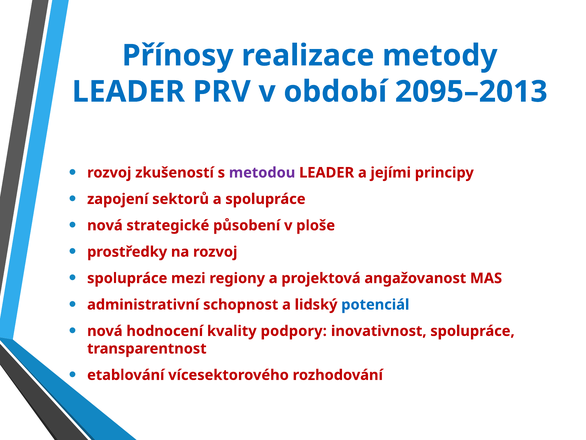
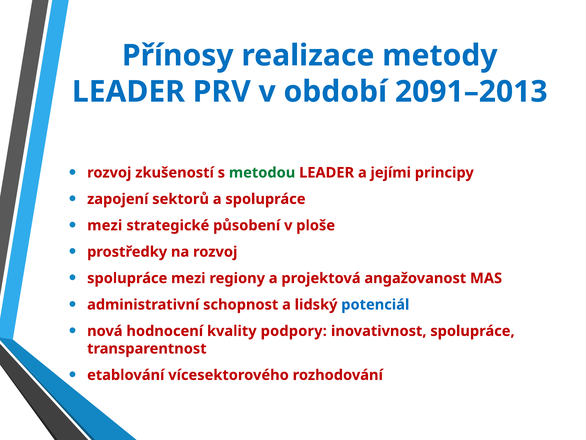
2095–2013: 2095–2013 -> 2091–2013 (471, 92)
metodou colour: purple -> green (262, 172)
nová: nová -> mezi (105, 225)
